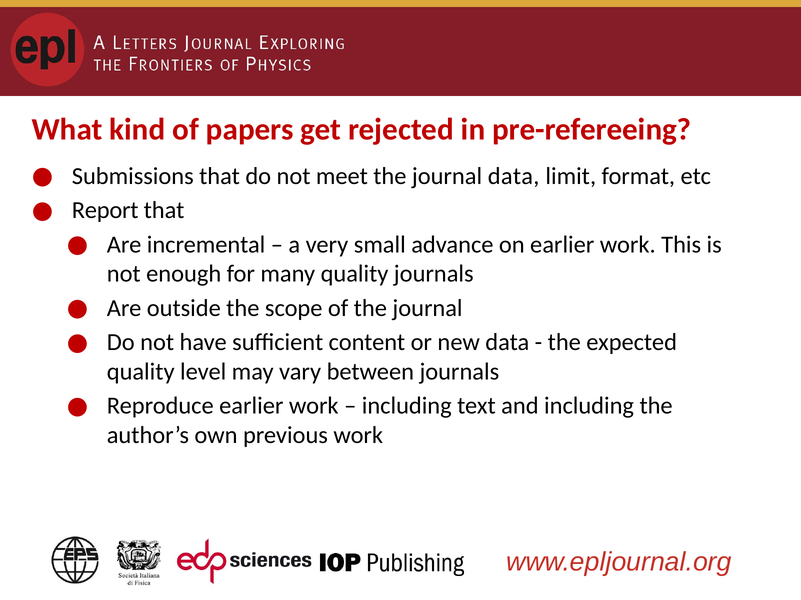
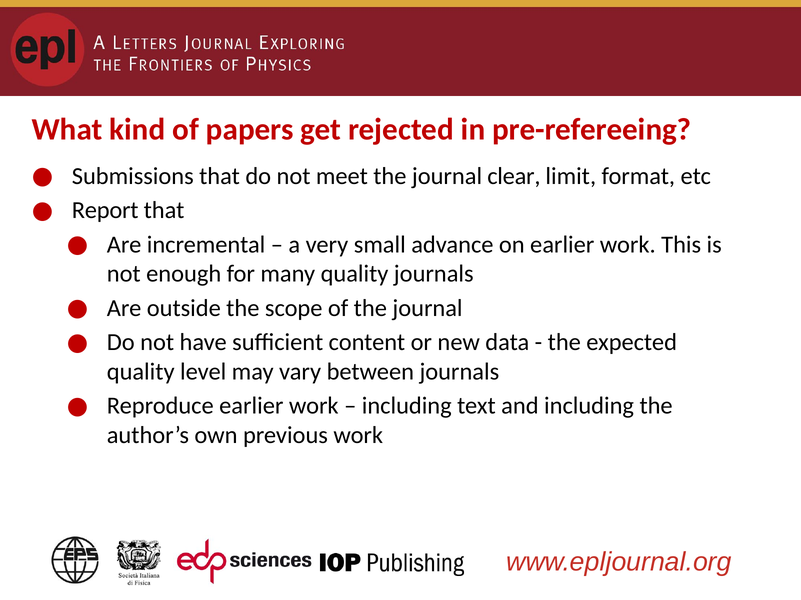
journal data: data -> clear (514, 176)
